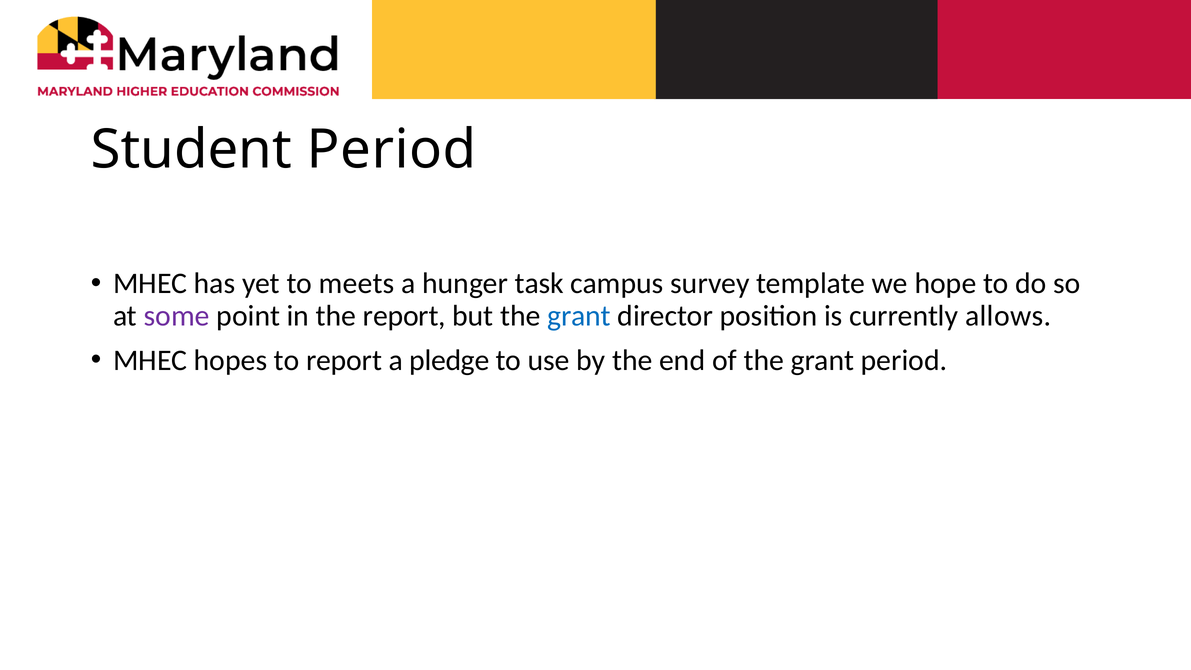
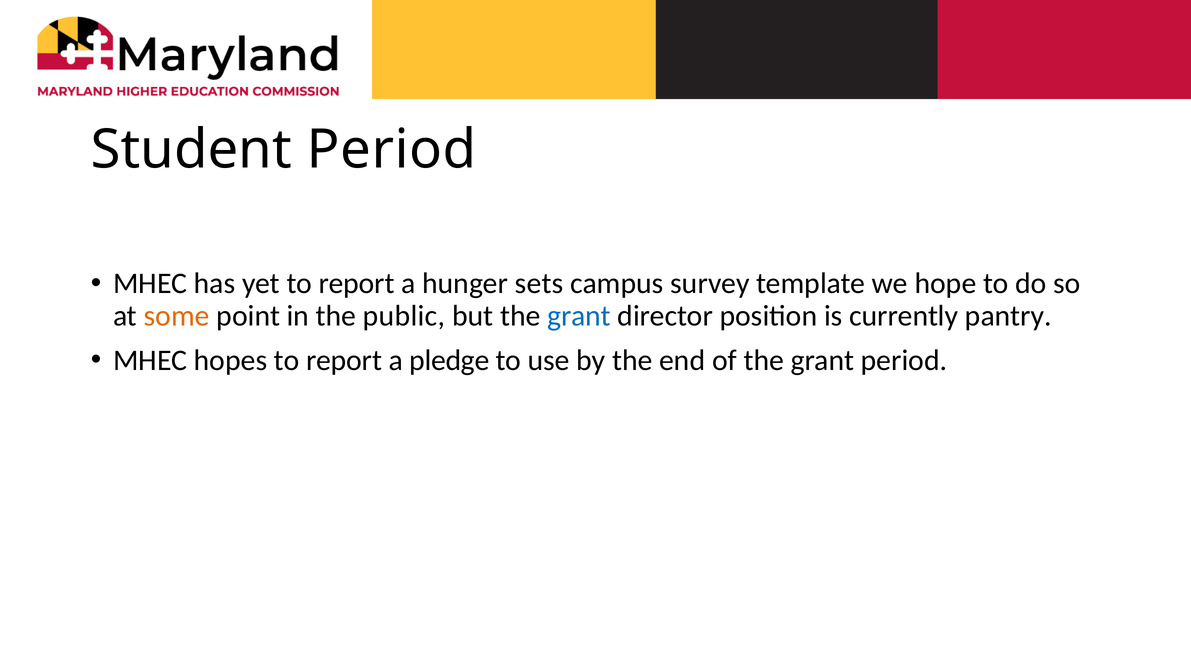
yet to meets: meets -> report (357, 284)
task: task -> sets (539, 284)
some colour: purple -> orange (177, 316)
the report: report -> public (404, 316)
allows: allows -> pantry (1008, 316)
